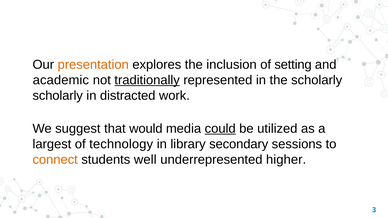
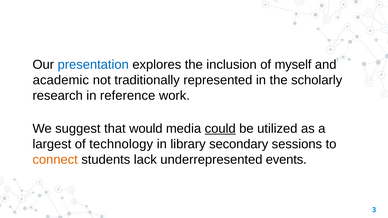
presentation colour: orange -> blue (93, 65)
setting: setting -> myself (293, 65)
traditionally underline: present -> none (147, 80)
scholarly: scholarly -> research (58, 96)
distracted: distracted -> reference (128, 96)
well: well -> lack (145, 160)
higher: higher -> events (286, 160)
